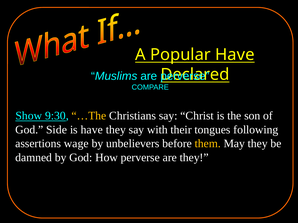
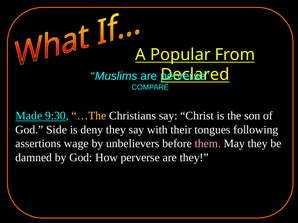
Popular Have: Have -> From (235, 55)
Show: Show -> Made (29, 116)
is have: have -> deny (92, 130)
them colour: yellow -> pink (208, 144)
